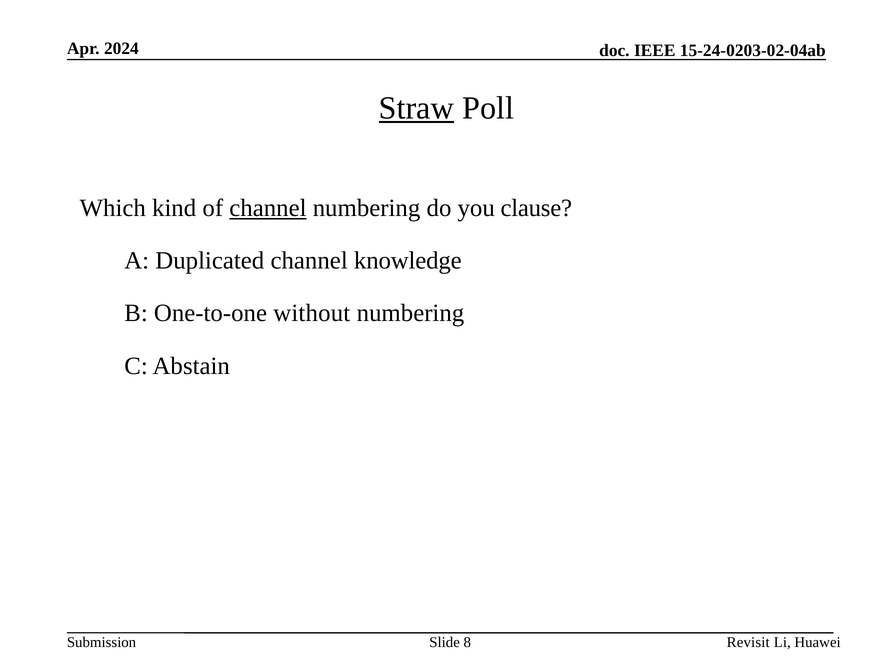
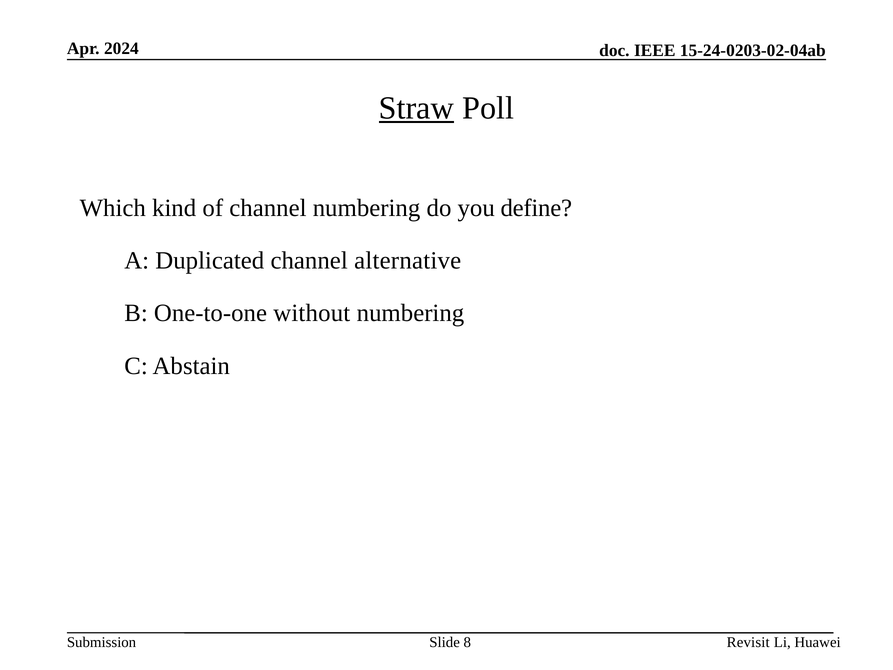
channel underline: present -> none (268, 208)
clause: clause -> define (536, 208)
knowledge: knowledge -> alternative (408, 261)
